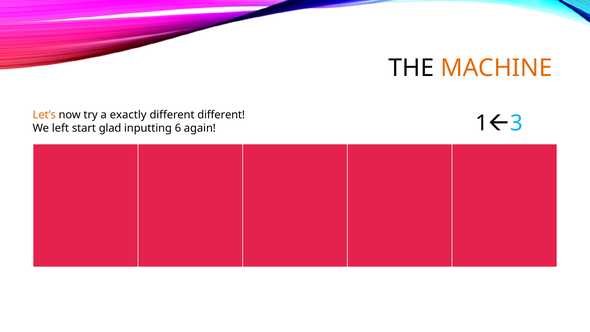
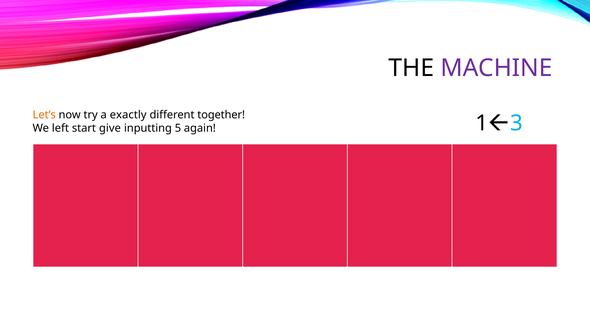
MACHINE colour: orange -> purple (496, 68)
different different: different -> together (221, 115)
glad: glad -> give (110, 128)
6: 6 -> 5 (178, 128)
